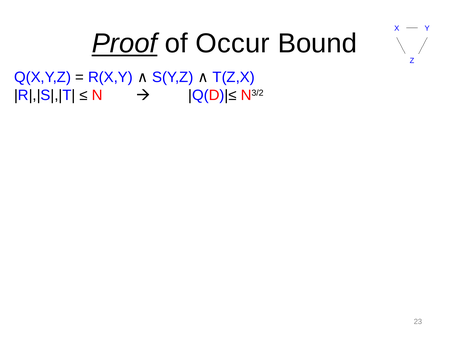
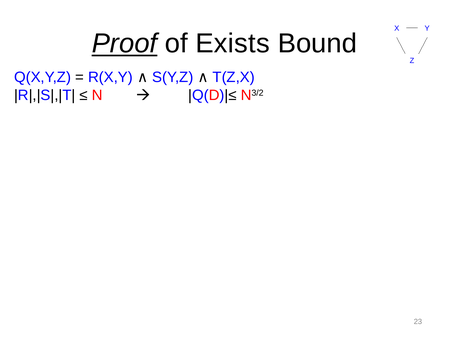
Occur: Occur -> Exists (233, 43)
